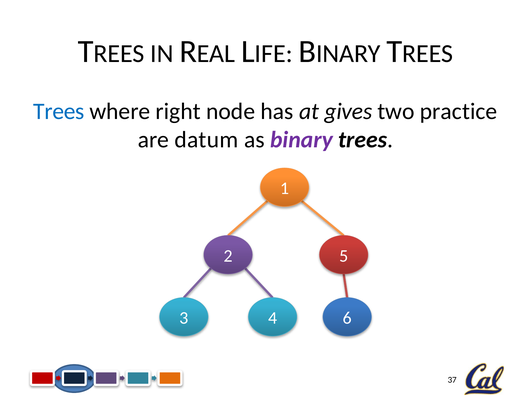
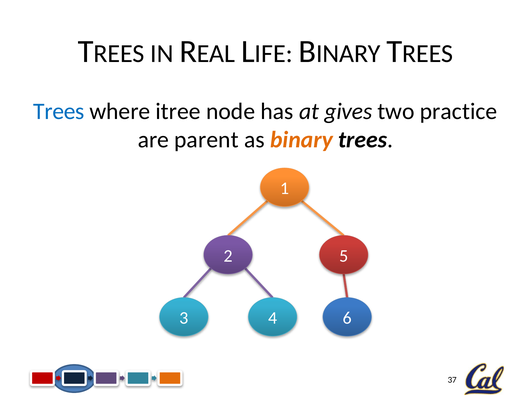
right: right -> itree (178, 111)
datum: datum -> parent (206, 140)
binary colour: purple -> orange (301, 140)
